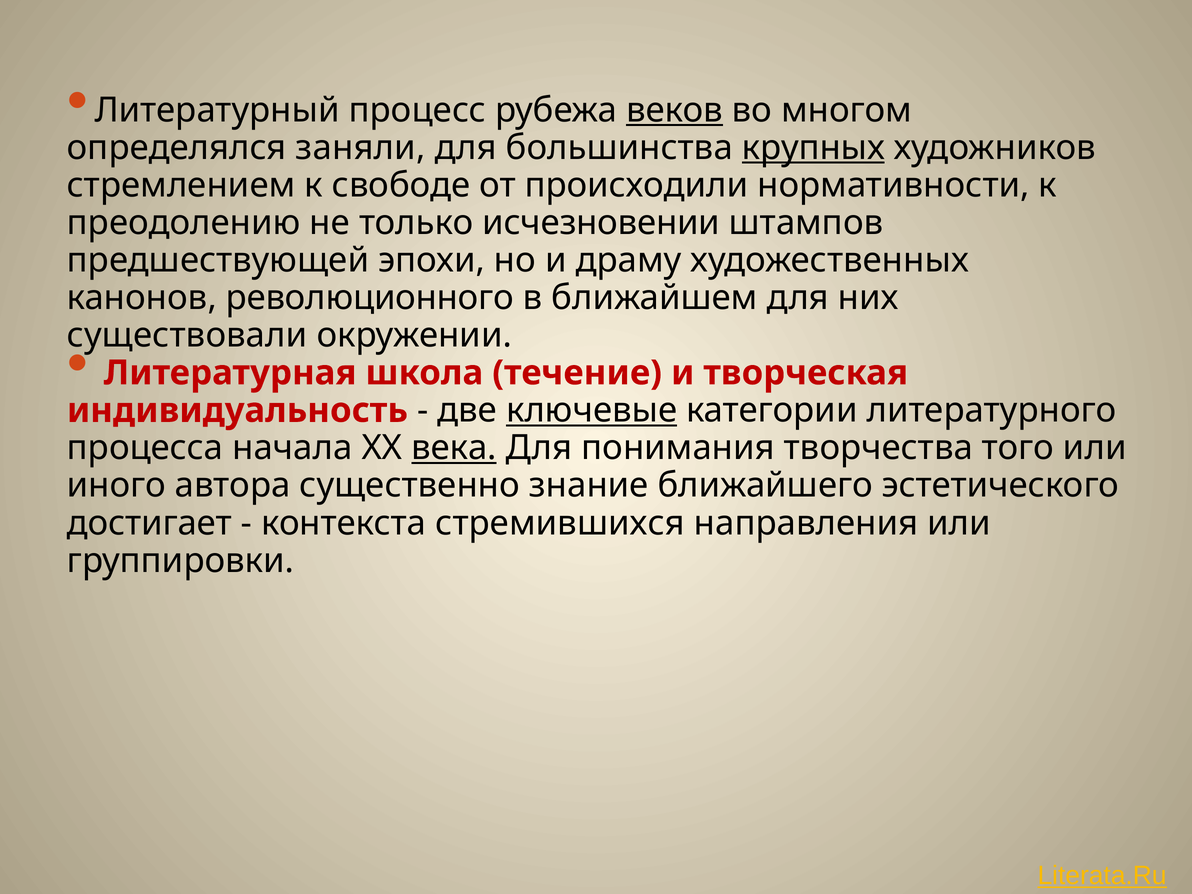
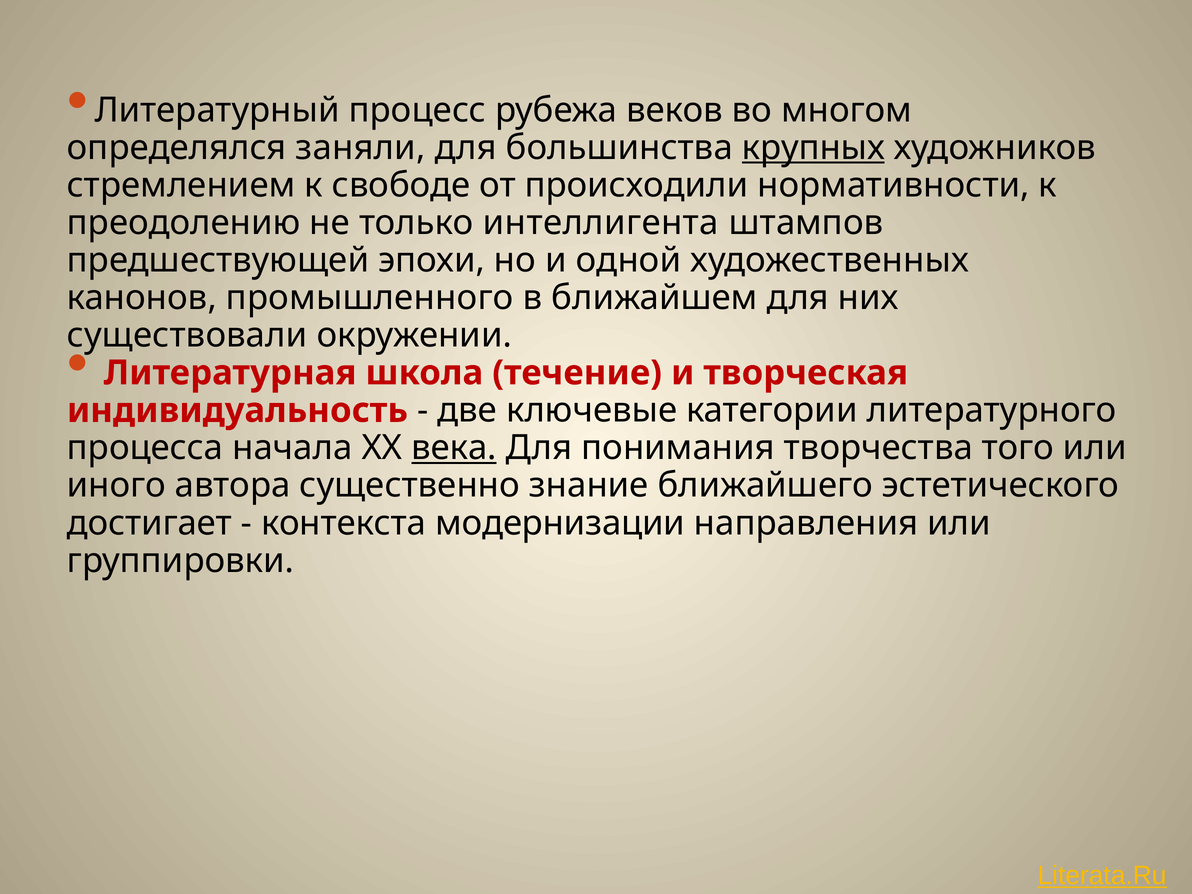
веков underline: present -> none (675, 110)
исчезновении: исчезновении -> интеллигента (601, 223)
драму: драму -> одной (628, 260)
революционного: революционного -> промышленного (370, 298)
ключевые underline: present -> none (592, 410)
стремившихся: стремившихся -> модернизации (560, 523)
